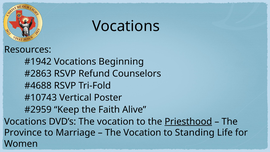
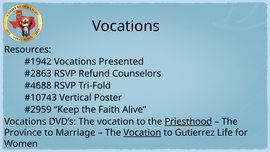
Beginning: Beginning -> Presented (121, 62)
Vocation underline: none -> present (142, 133)
Standing: Standing -> Gutierrez (195, 133)
